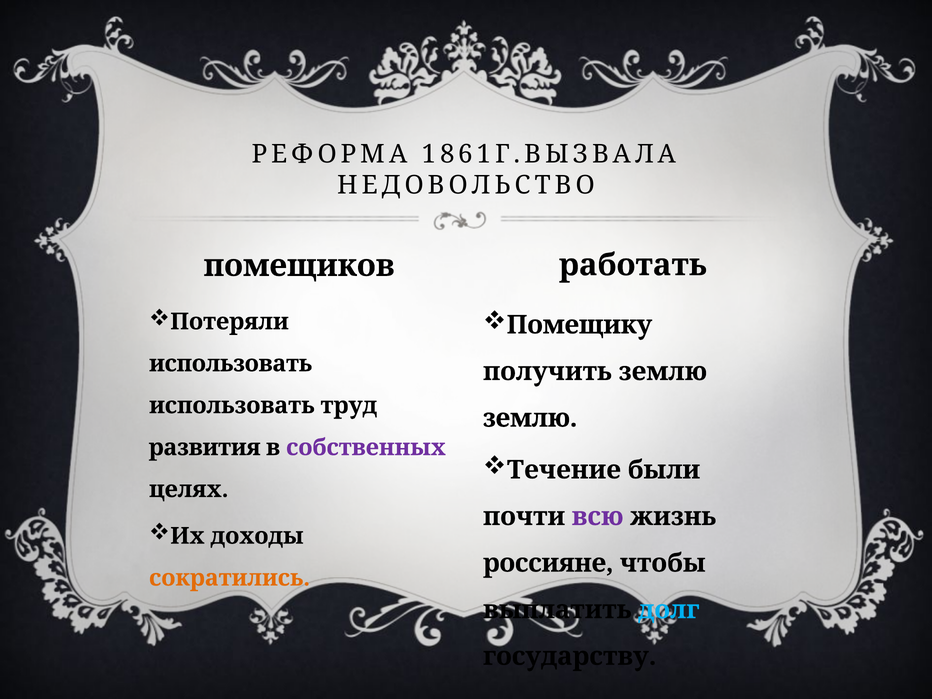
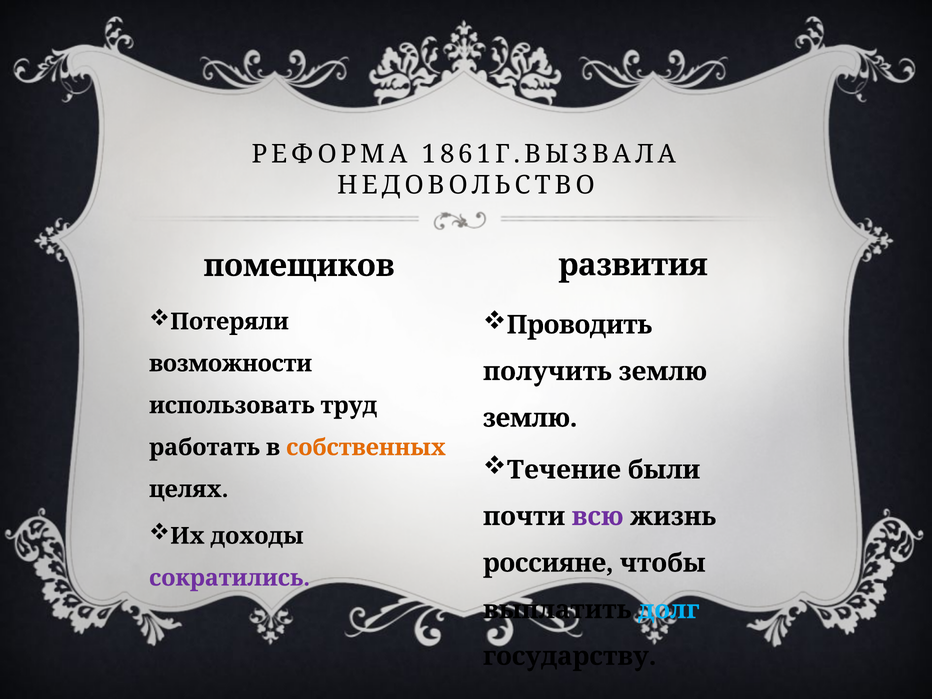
работать: работать -> развития (633, 265)
Помещику: Помещику -> Проводить (579, 325)
использовать: использовать -> возможности (231, 364)
развития: развития -> работать (204, 447)
собственных colour: purple -> orange (366, 447)
сократились colour: orange -> purple (230, 578)
